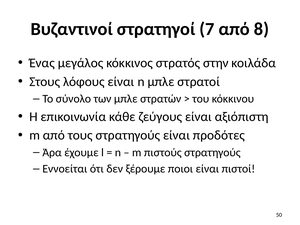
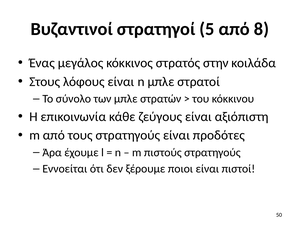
7: 7 -> 5 (207, 29)
